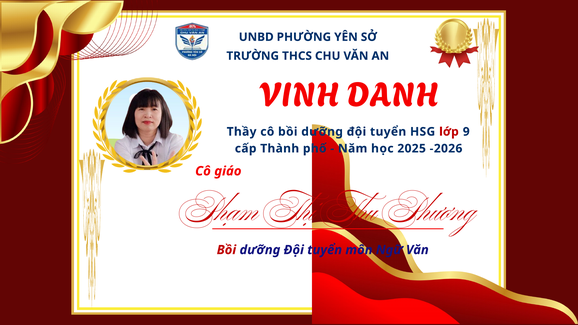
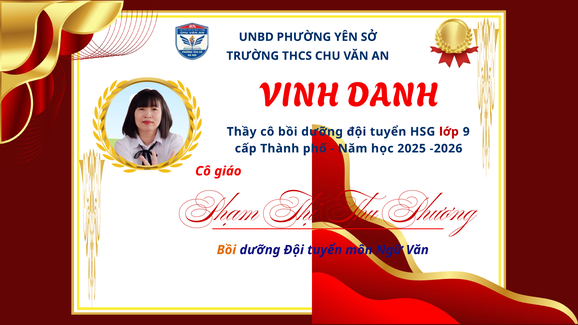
Bồi colour: red -> orange (226, 250)
